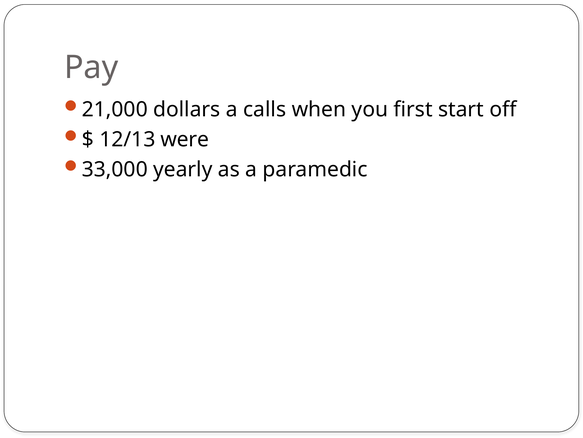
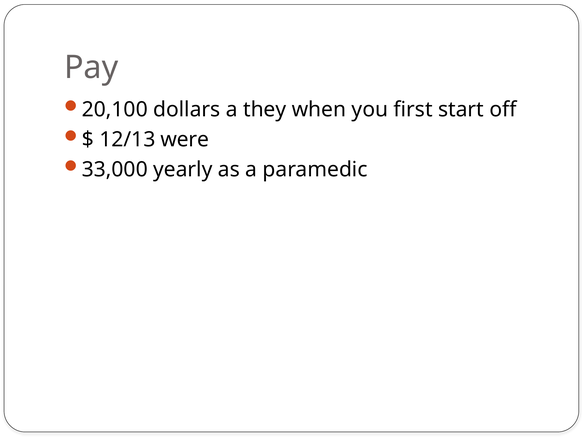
21,000: 21,000 -> 20,100 (115, 109)
calls: calls -> they (265, 109)
